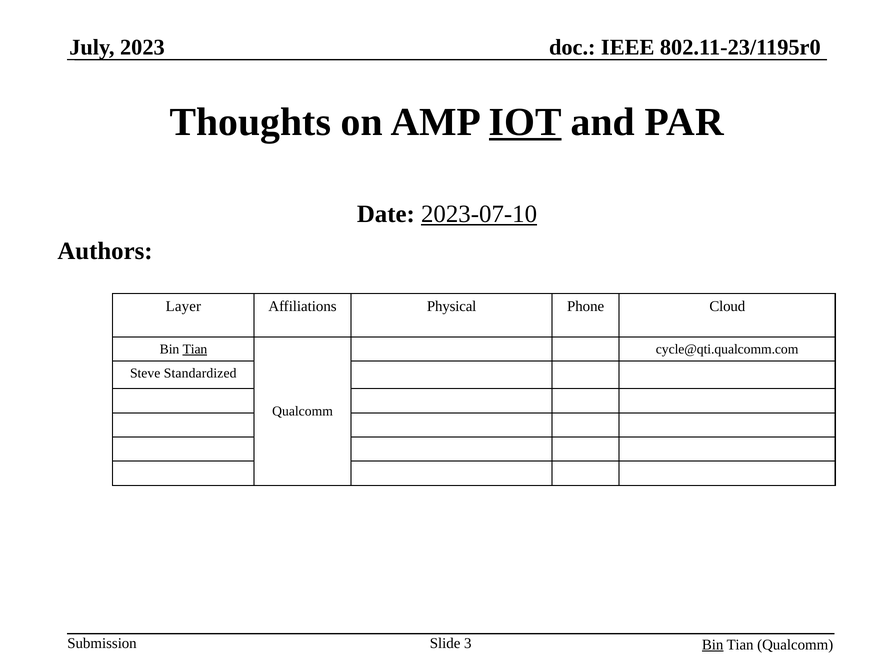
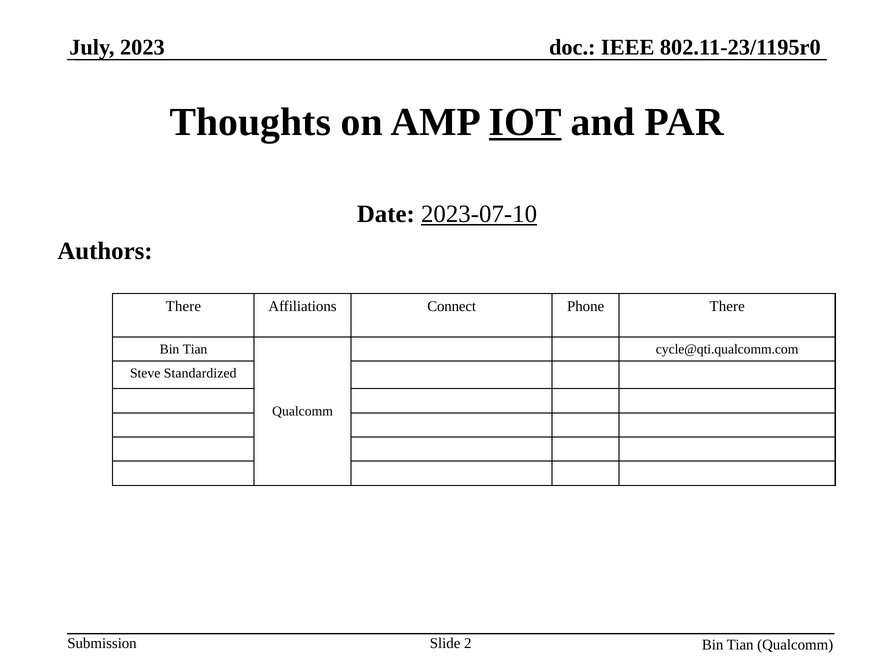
Layer: Layer -> There (183, 306)
Physical: Physical -> Connect (452, 306)
Phone Cloud: Cloud -> There (727, 306)
Tian underline: present -> none (195, 349)
3: 3 -> 2 (468, 643)
Bin underline: present -> none (713, 644)
